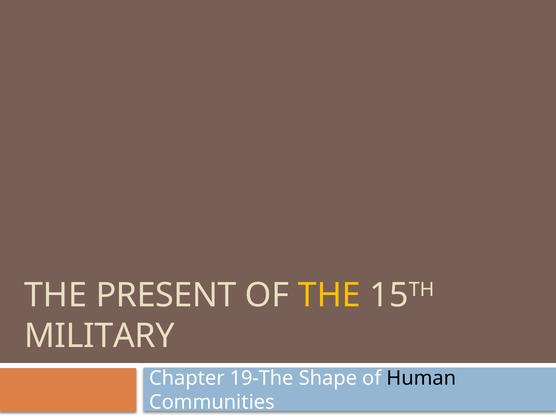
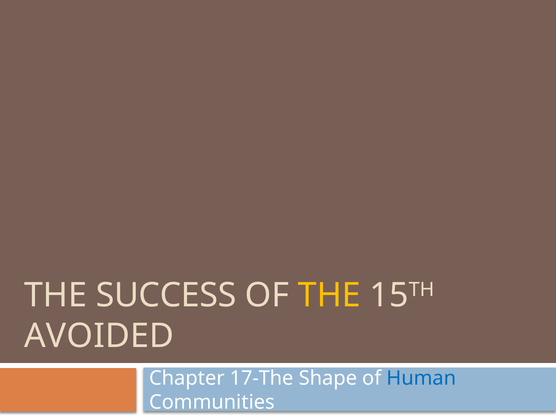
PRESENT: PRESENT -> SUCCESS (166, 295)
MILITARY: MILITARY -> AVOIDED (99, 336)
19-The: 19-The -> 17-The (262, 378)
Human colour: black -> blue (421, 378)
